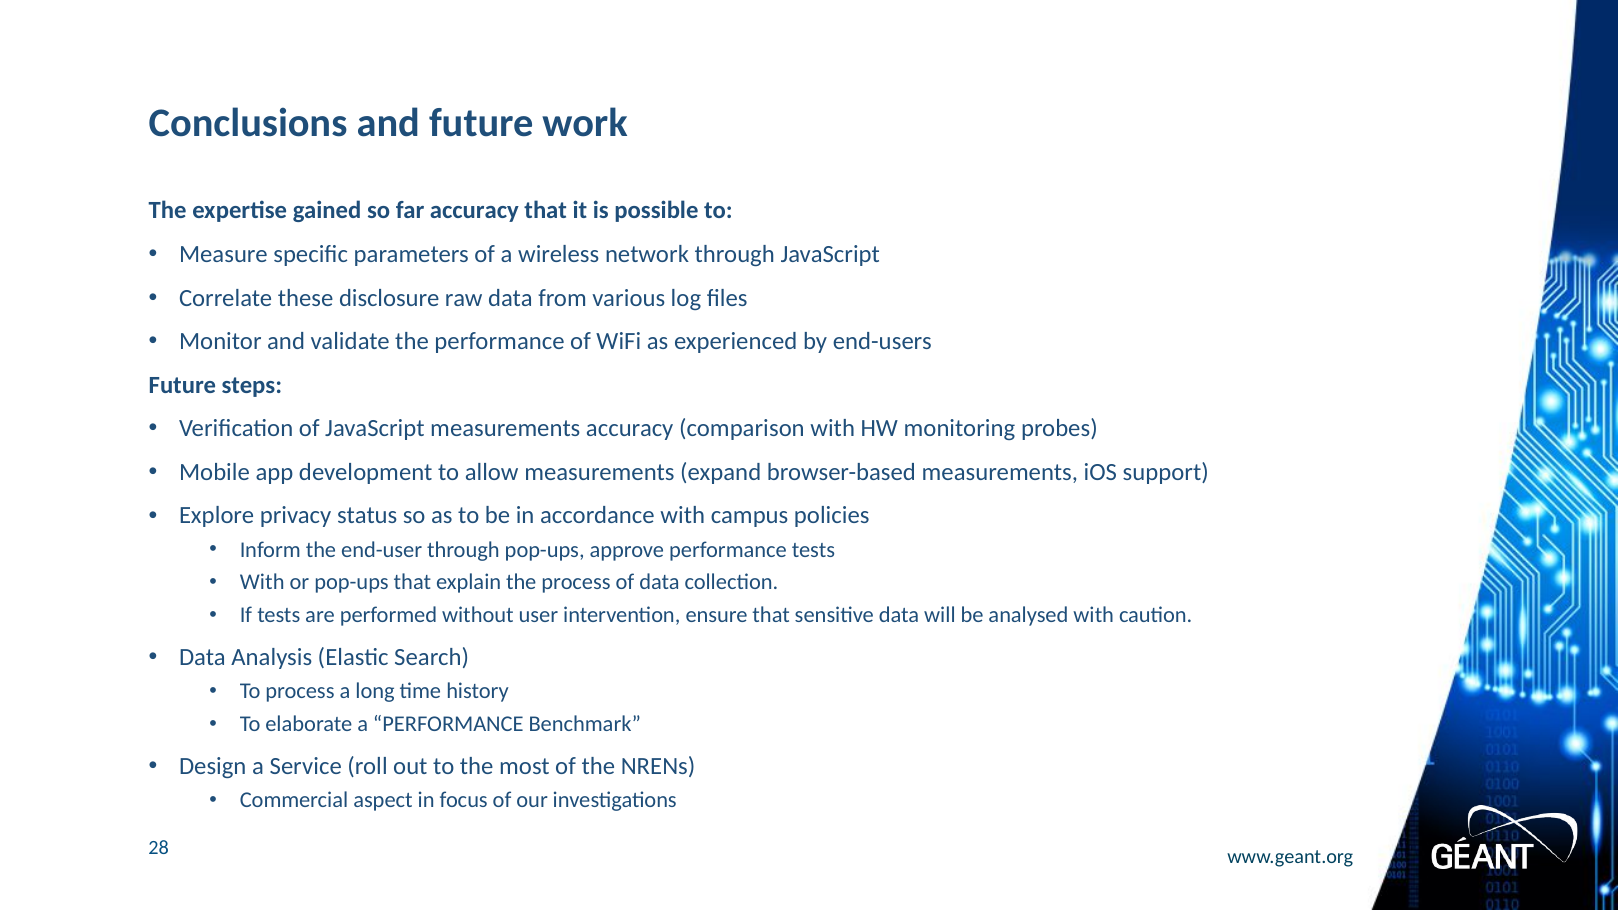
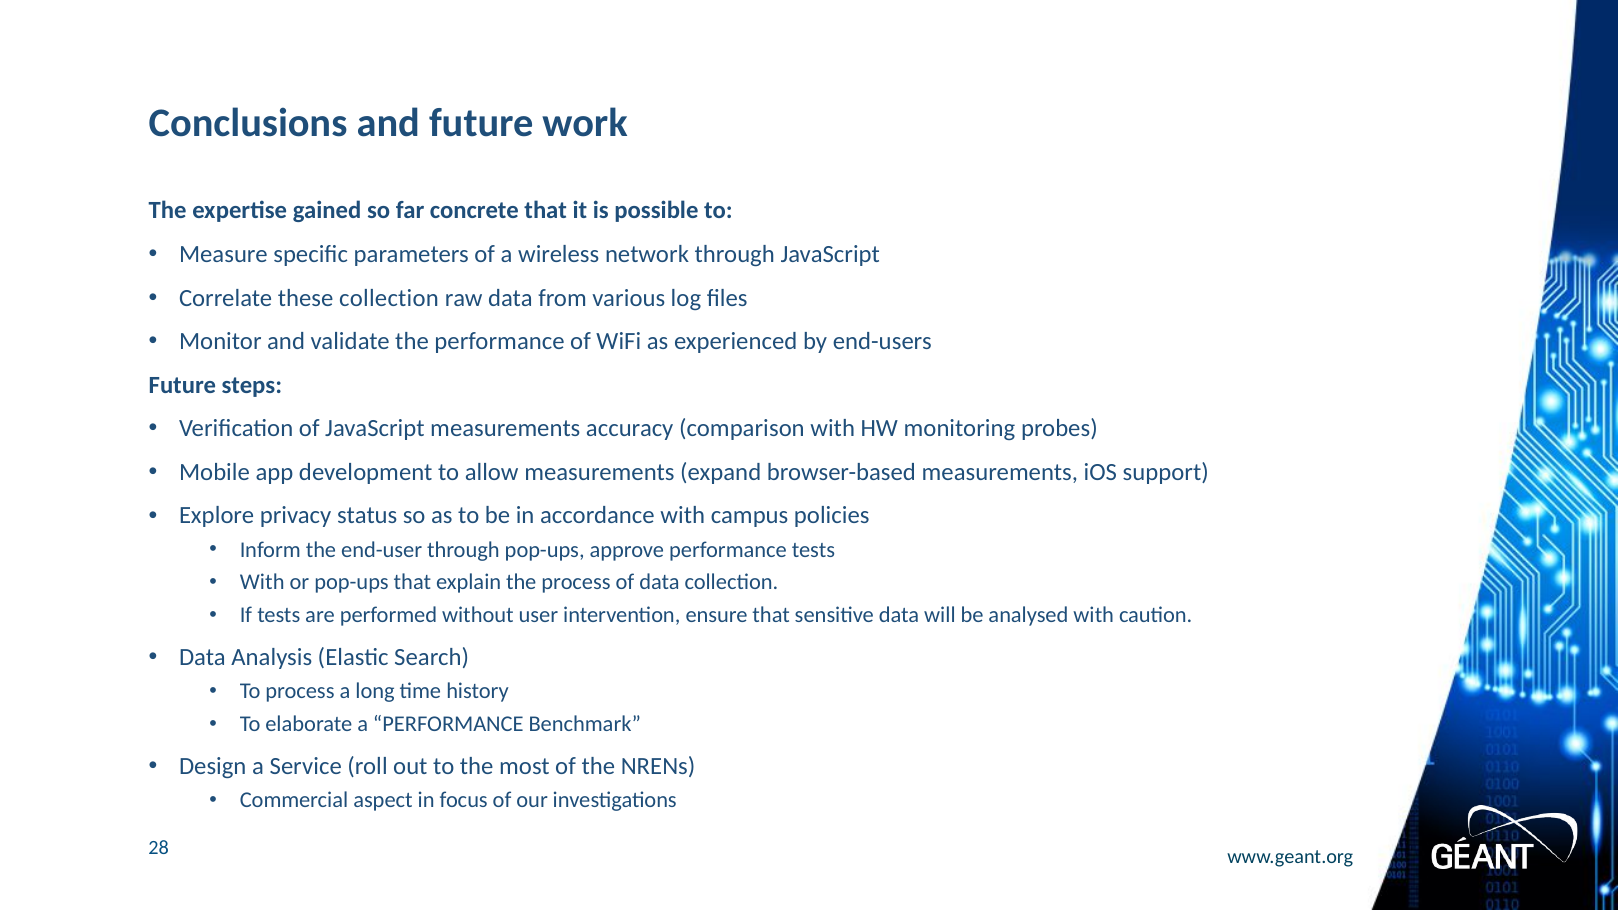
far accuracy: accuracy -> concrete (474, 211)
these disclosure: disclosure -> collection (389, 298)
